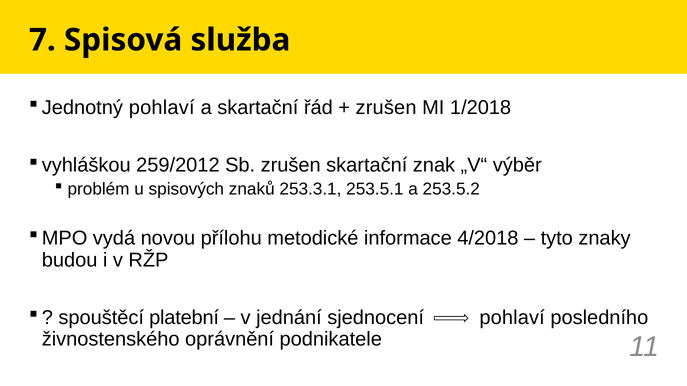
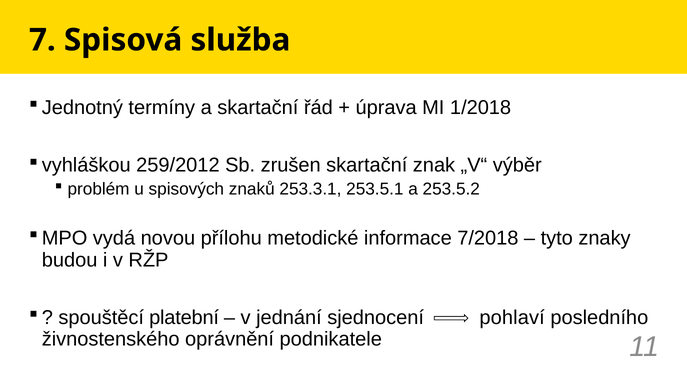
pohlaví: pohlaví -> termíny (162, 108)
zrušen: zrušen -> úprava (386, 108)
4/2018: 4/2018 -> 7/2018 (488, 239)
